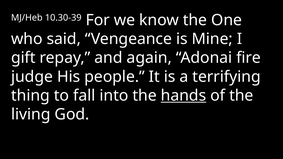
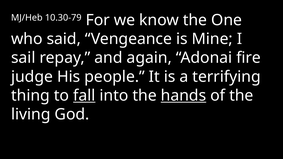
10.30-39: 10.30-39 -> 10.30-79 (63, 18)
gift: gift -> sail (23, 58)
fall underline: none -> present (84, 96)
